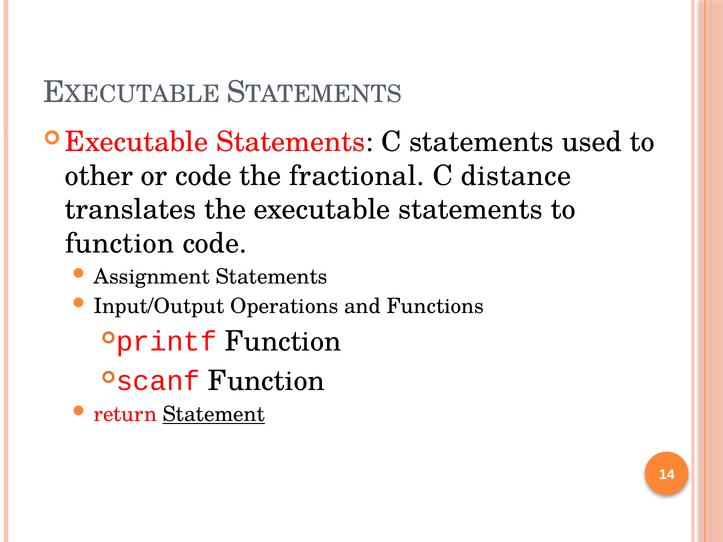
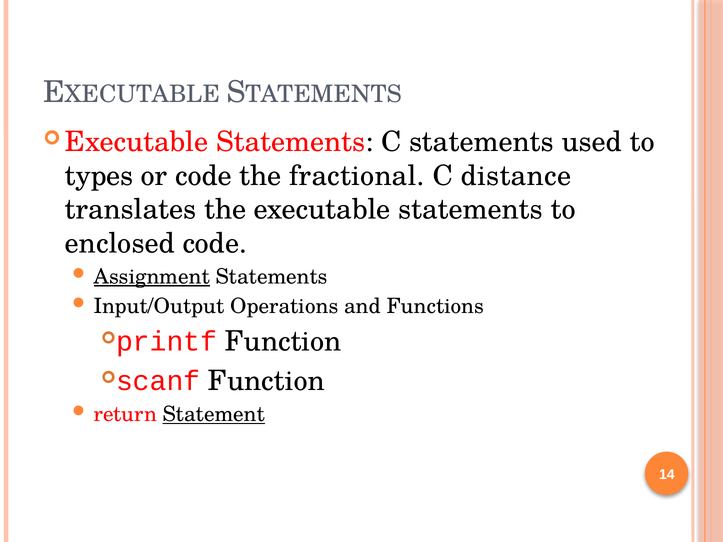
other: other -> types (99, 176)
function: function -> enclosed (120, 243)
Assignment underline: none -> present (152, 277)
